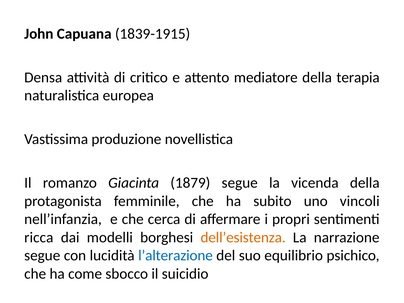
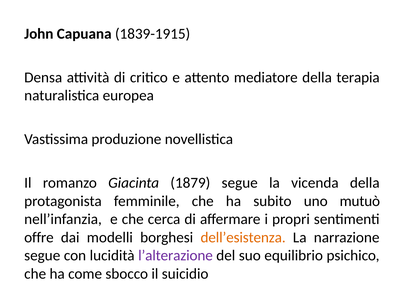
vincoli: vincoli -> mutuò (360, 201)
ricca: ricca -> offre (39, 237)
l’alterazione colour: blue -> purple (176, 256)
